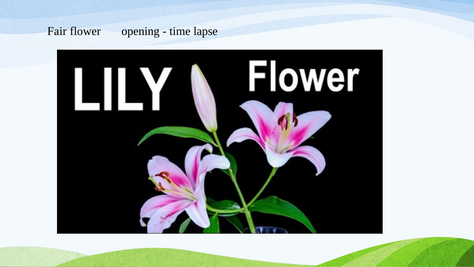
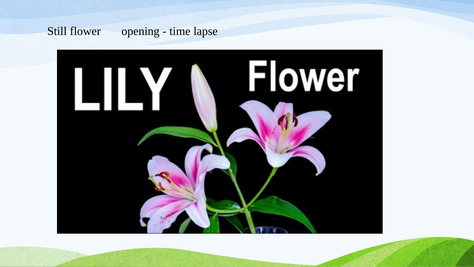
Fair: Fair -> Still (57, 31)
